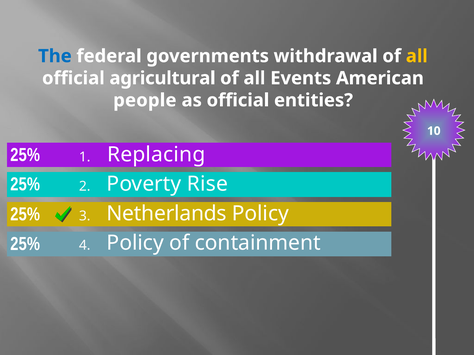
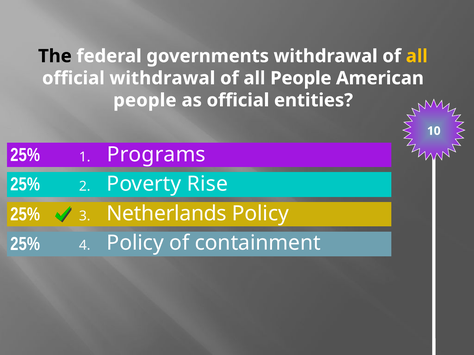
The colour: blue -> black (55, 56)
official agricultural: agricultural -> withdrawal (162, 78)
all Events: Events -> People (301, 78)
Replacing: Replacing -> Programs (156, 155)
